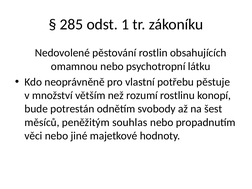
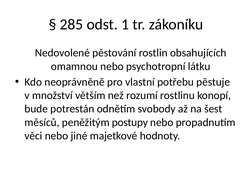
souhlas: souhlas -> postupy (130, 122)
